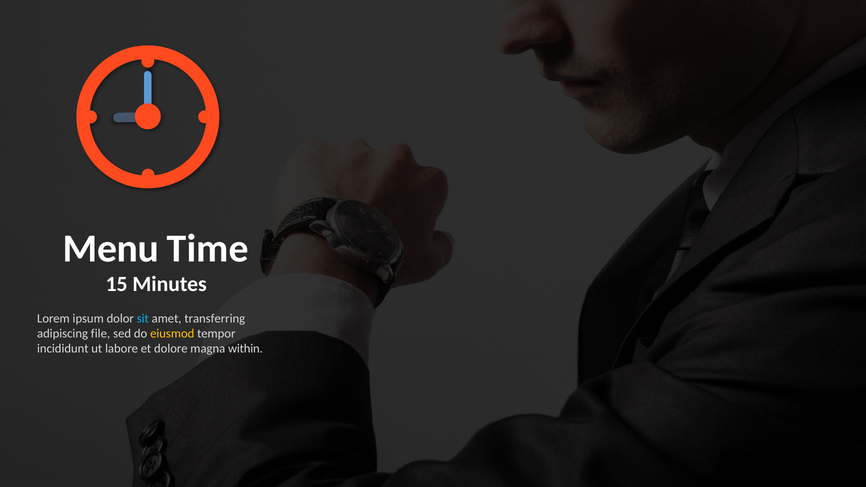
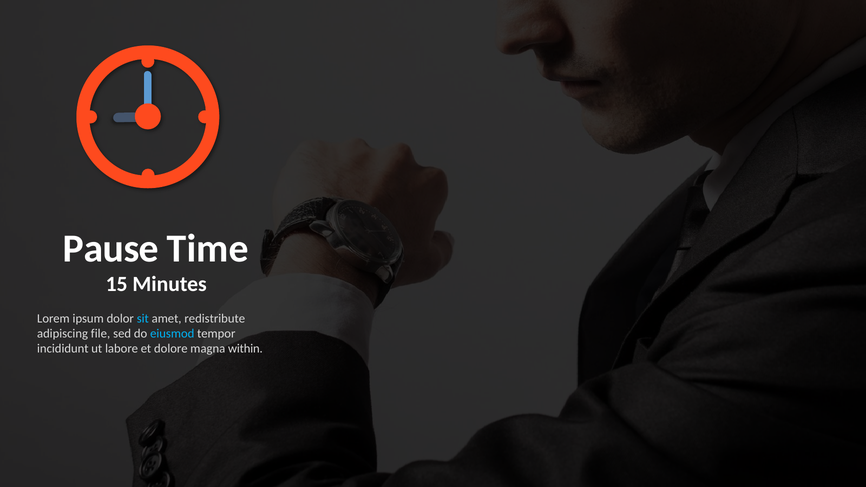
Menu: Menu -> Pause (111, 249)
transferring: transferring -> redistribute (215, 318)
eiusmod colour: yellow -> light blue (172, 334)
